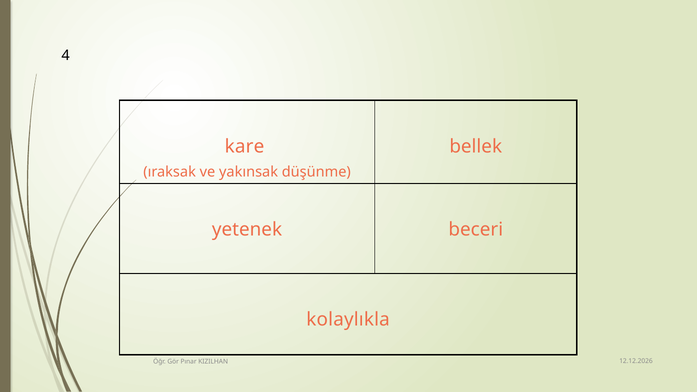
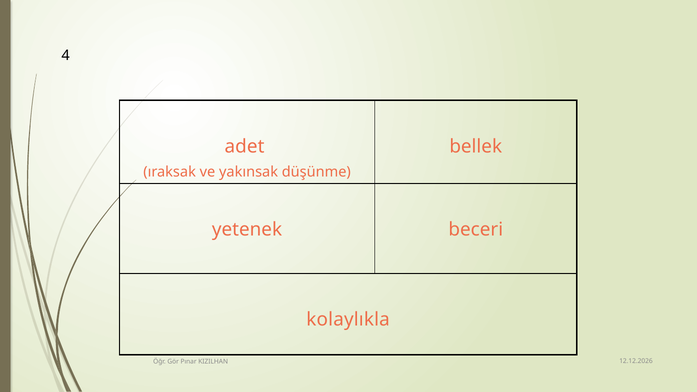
kare: kare -> adet (245, 146)
